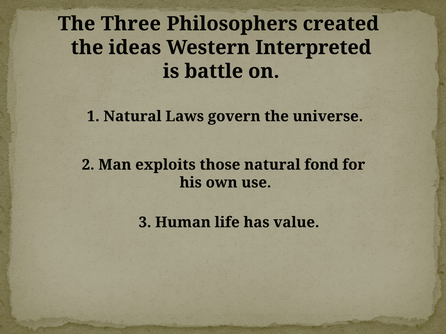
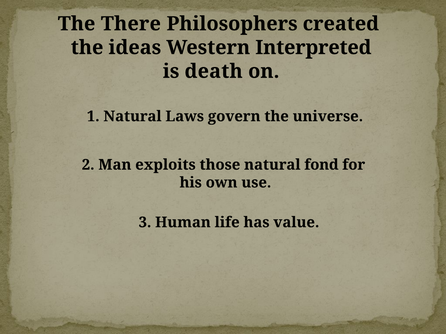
Three: Three -> There (131, 24)
battle: battle -> death (214, 71)
